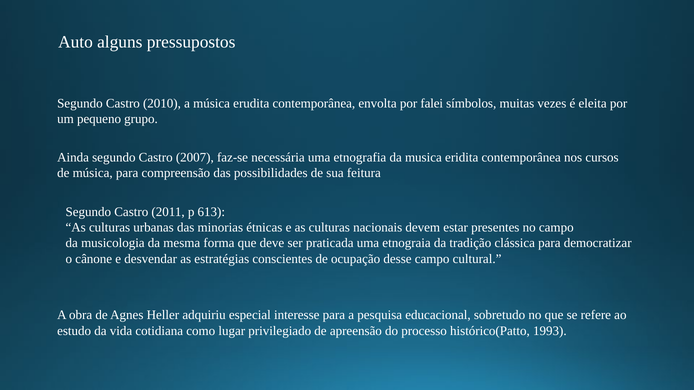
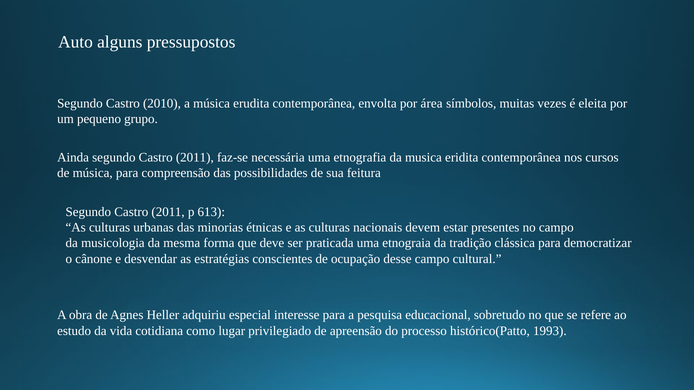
falei: falei -> área (432, 103)
Ainda segundo Castro 2007: 2007 -> 2011 (195, 158)
